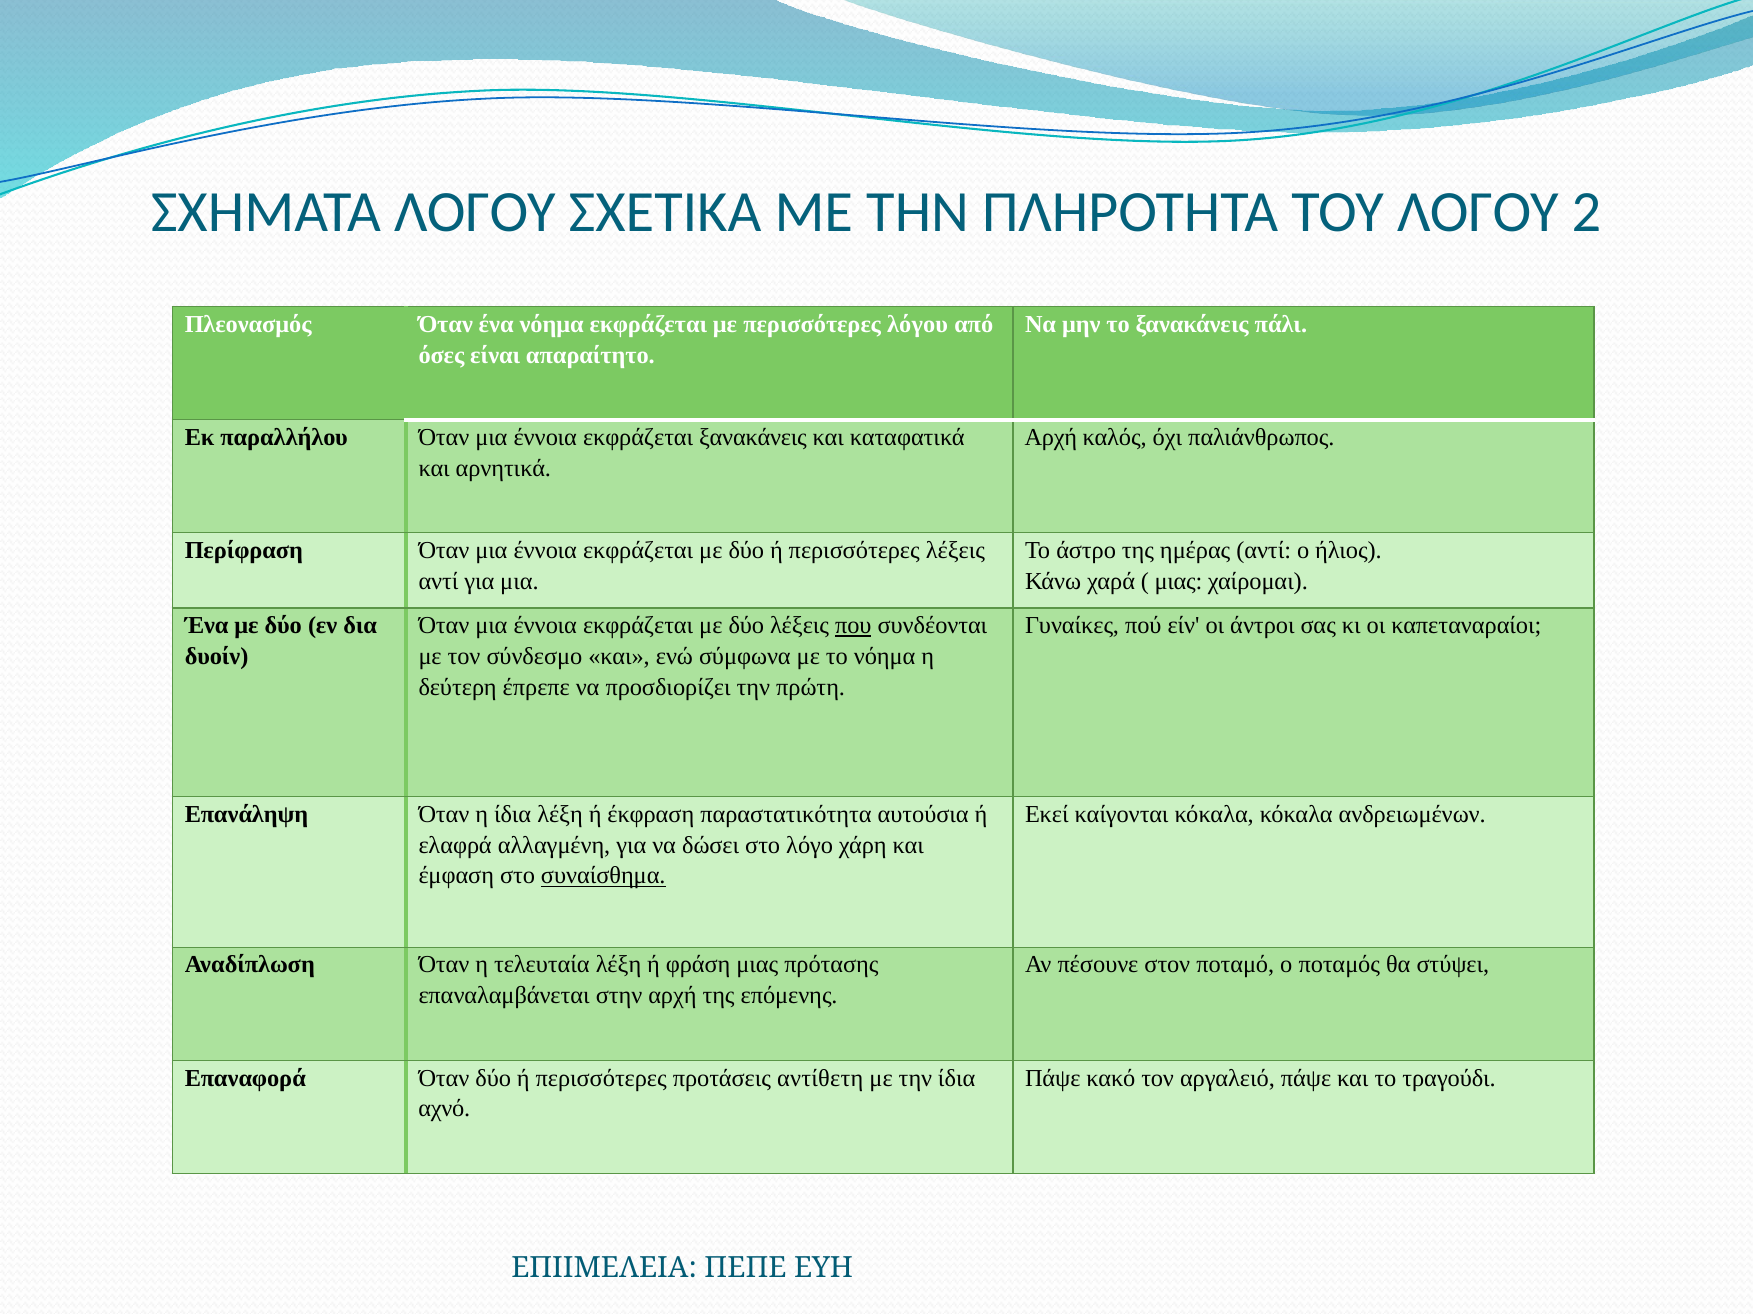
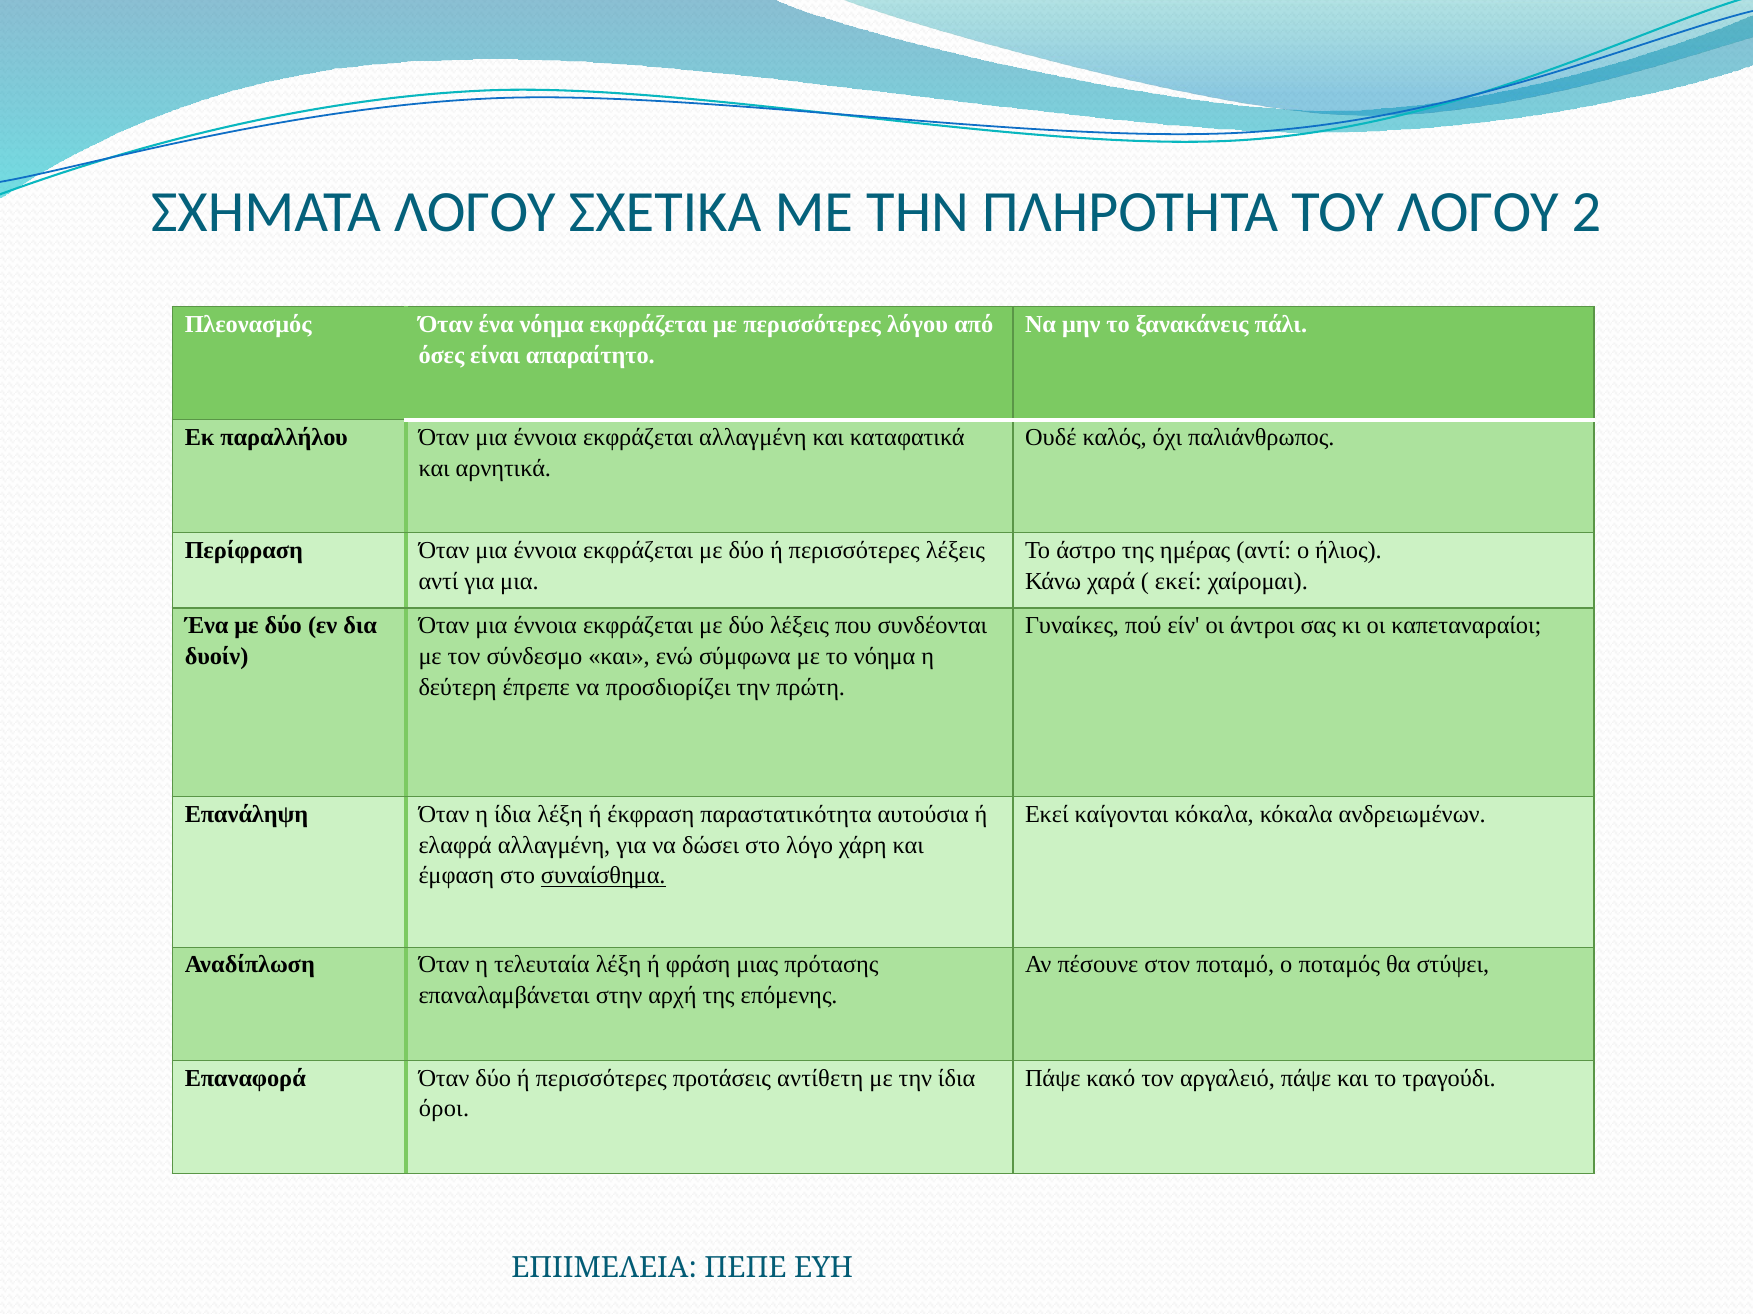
εκφράζεται ξανακάνεις: ξανακάνεις -> αλλαγμένη (753, 437)
Αρχή: Αρχή -> Ουδέ (1051, 437)
μιας: μιας -> εκεί (1178, 581)
που underline: present -> none (853, 626)
αχνό: αχνό -> όροι (444, 1109)
